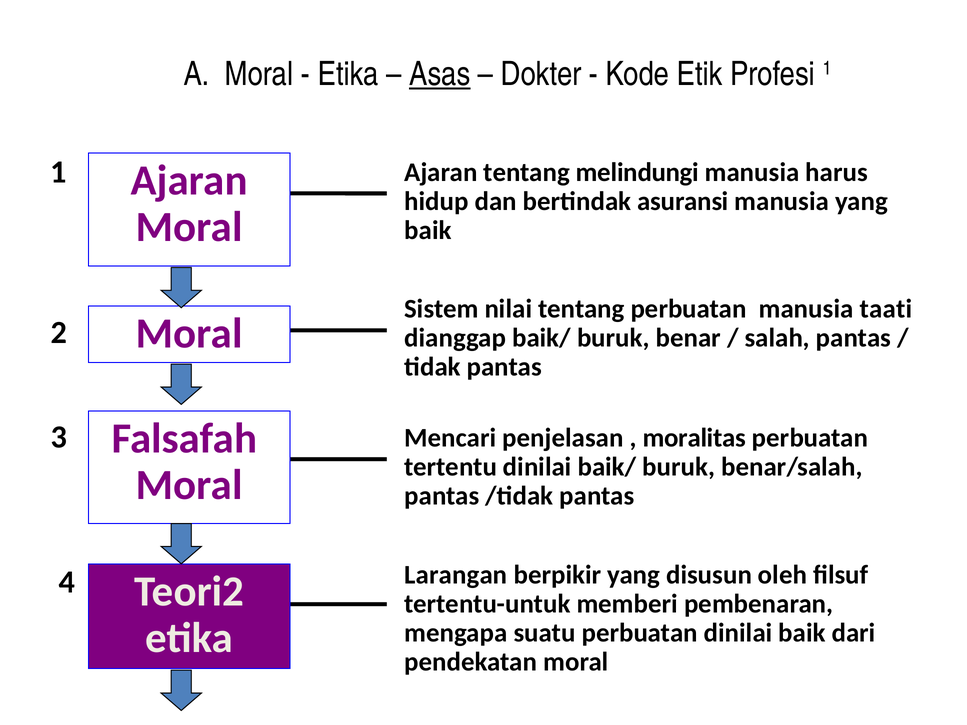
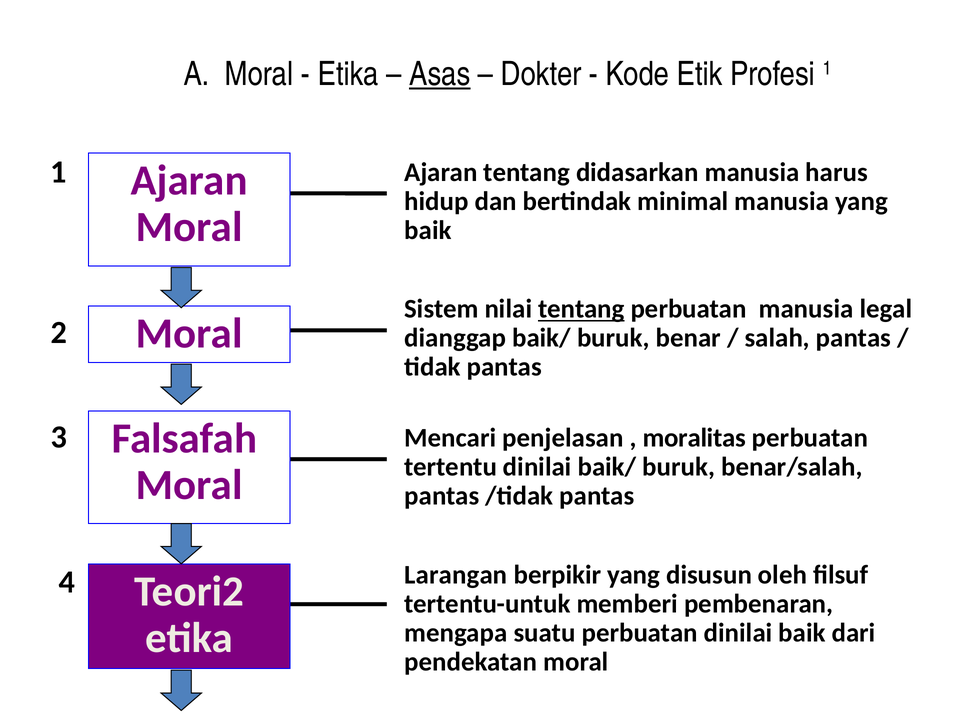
melindungi: melindungi -> didasarkan (637, 172)
asuransi: asuransi -> minimal (683, 201)
tentang underline: none -> present (581, 309)
taati: taati -> legal (886, 309)
